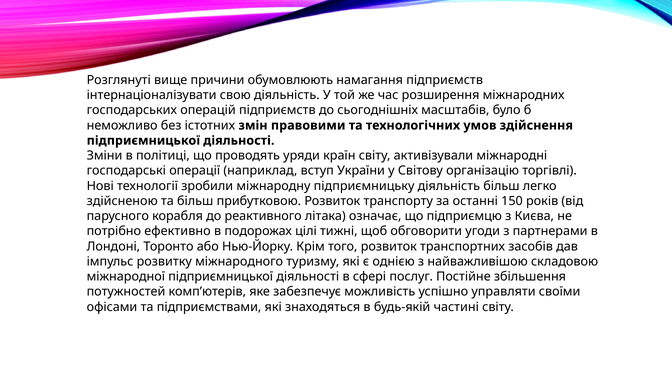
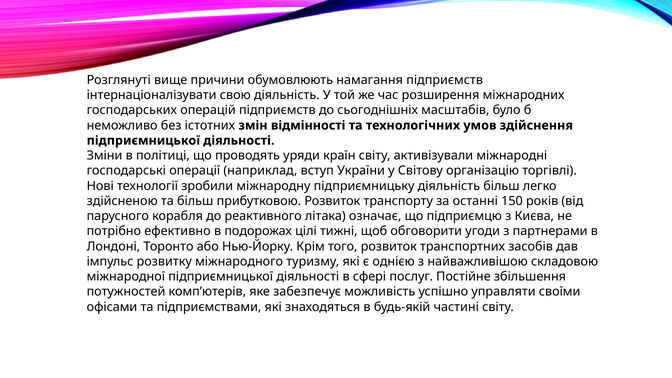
правовими: правовими -> відмінності (308, 125)
